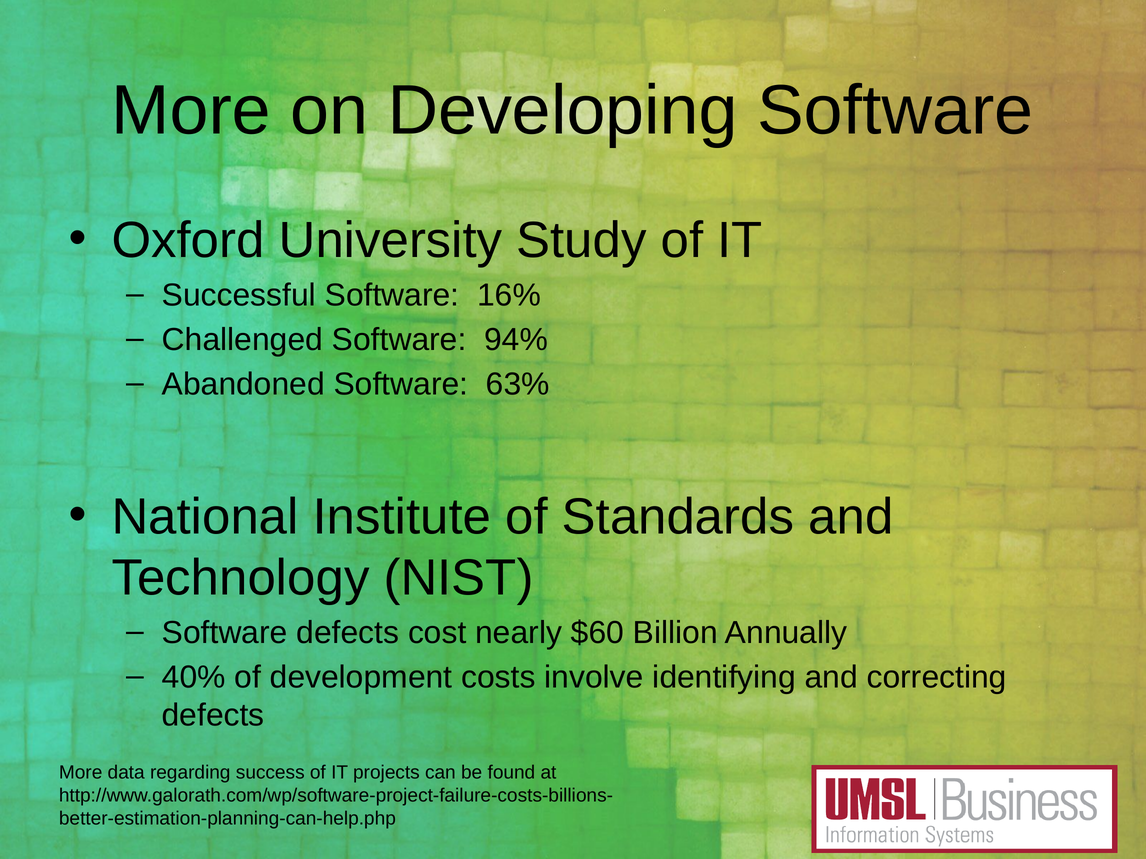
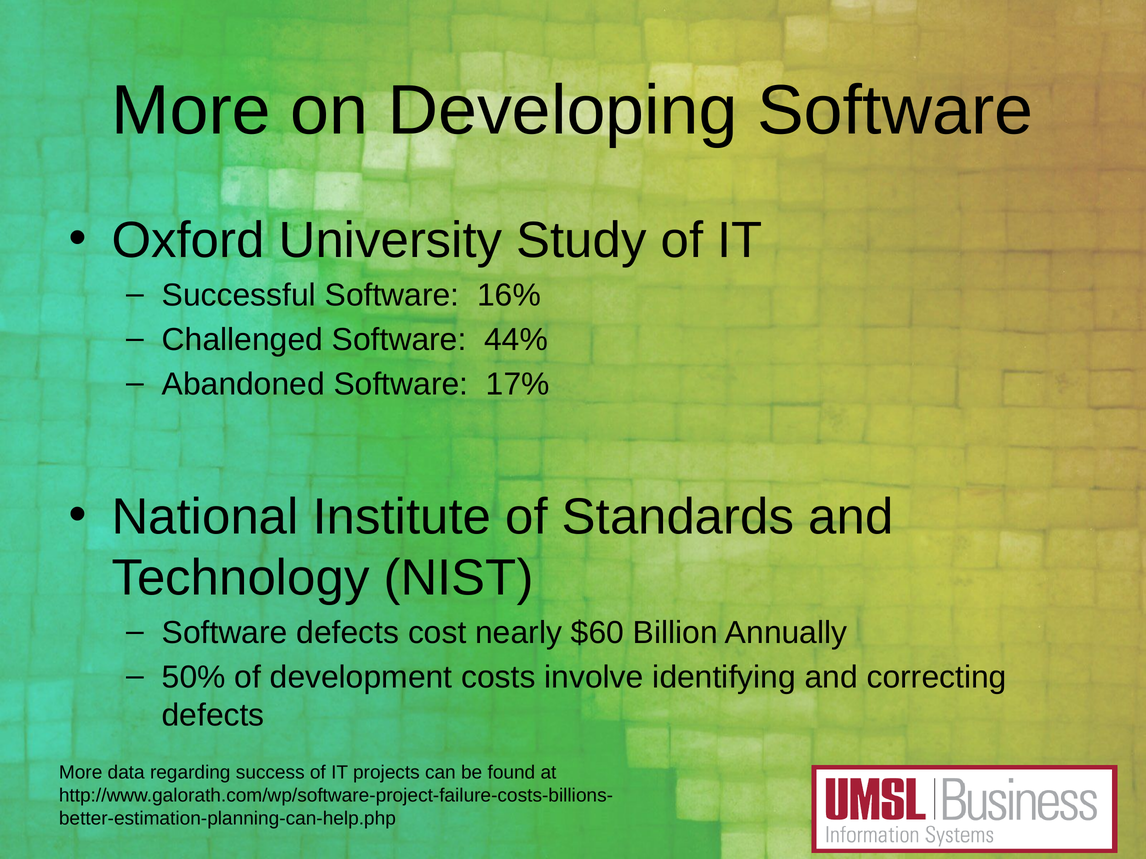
94%: 94% -> 44% (516, 340)
63%: 63% -> 17% (518, 384)
40%: 40% -> 50% (194, 678)
